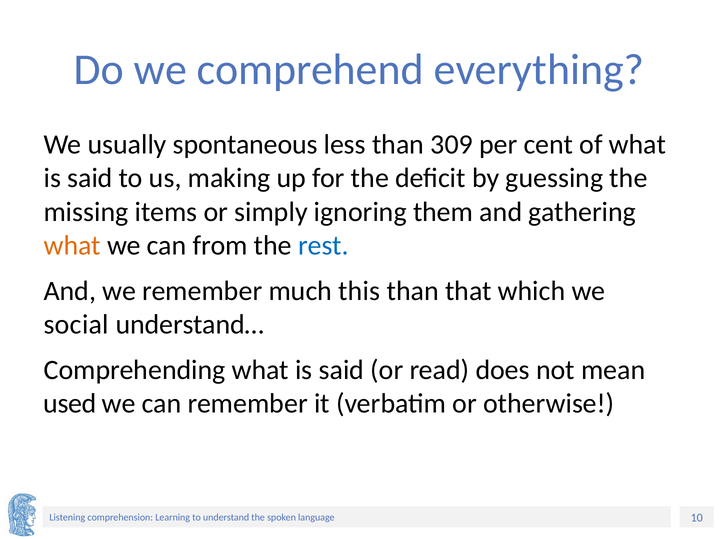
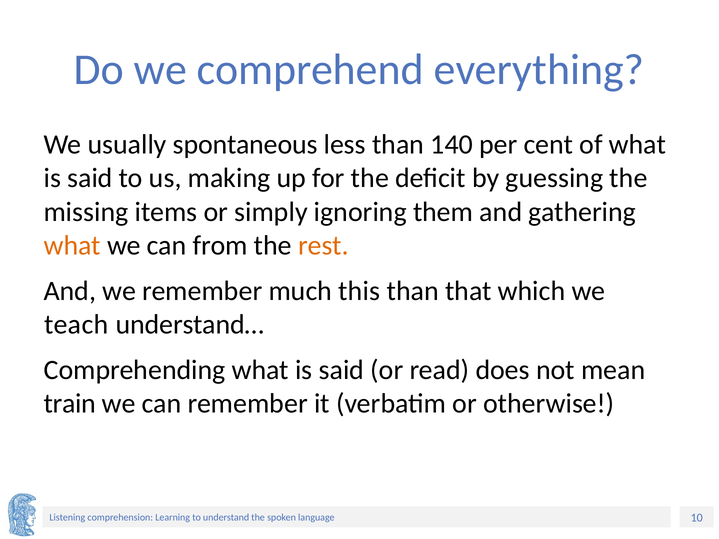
309: 309 -> 140 (452, 145)
rest colour: blue -> orange (323, 245)
social: social -> teach (76, 325)
used: used -> train (70, 404)
